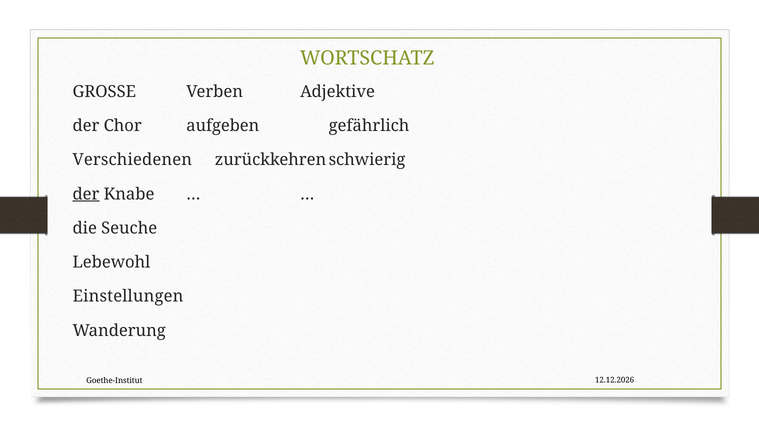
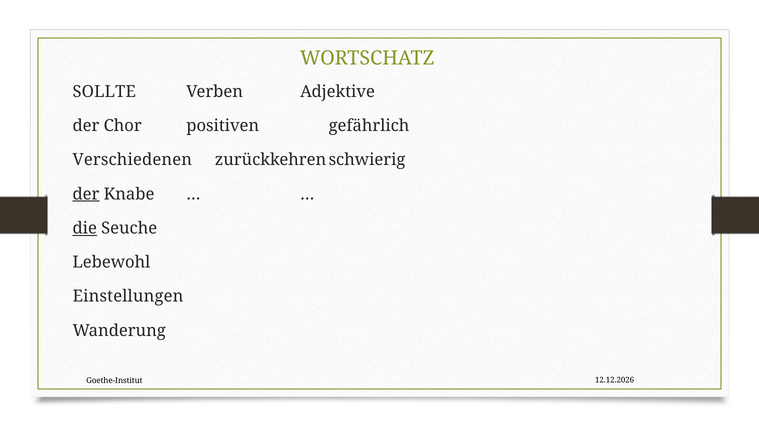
GROSSE: GROSSE -> SOLLTE (104, 92)
aufgeben: aufgeben -> positiven (223, 126)
die underline: none -> present (85, 228)
